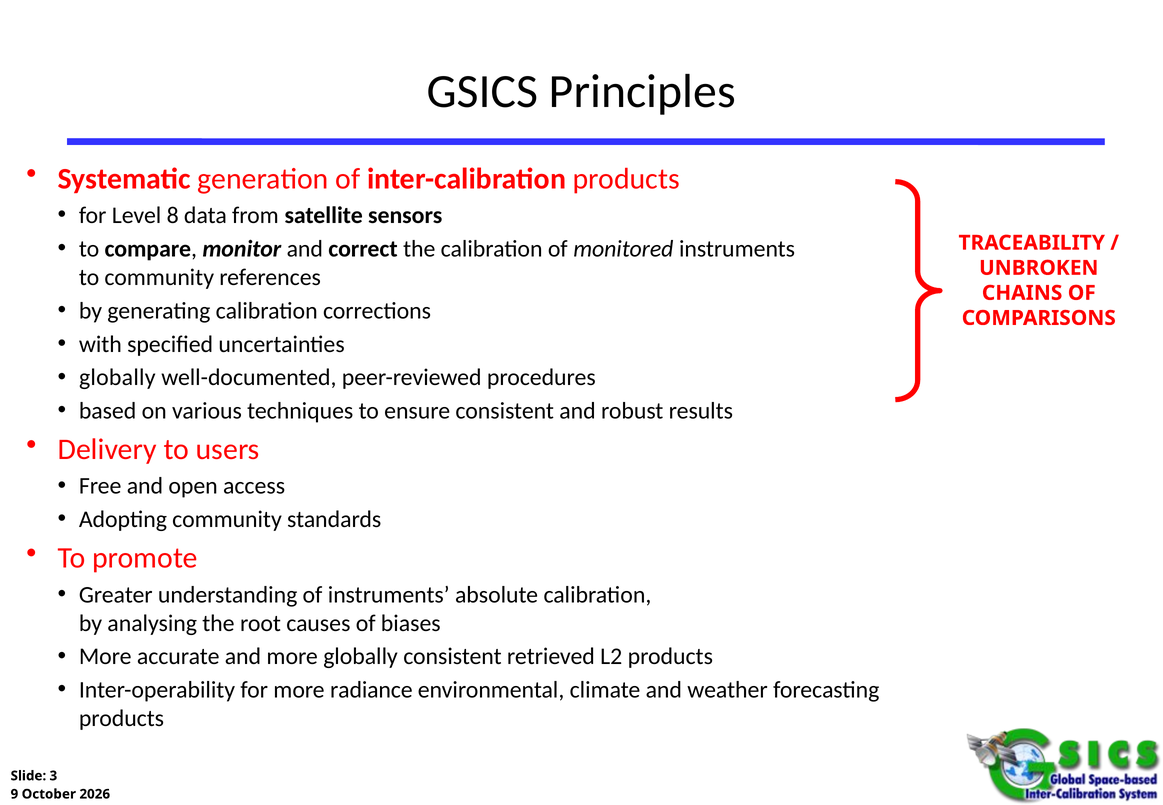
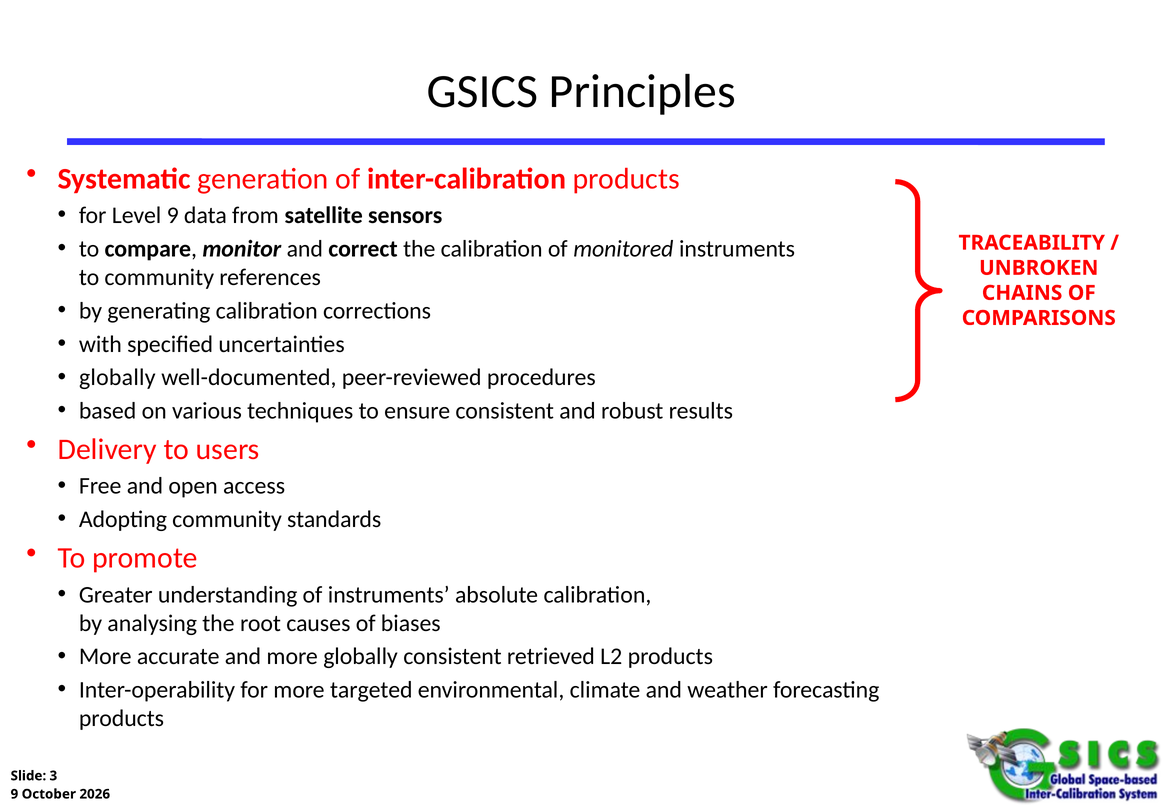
Level 8: 8 -> 9 (173, 216)
radiance: radiance -> targeted (371, 690)
